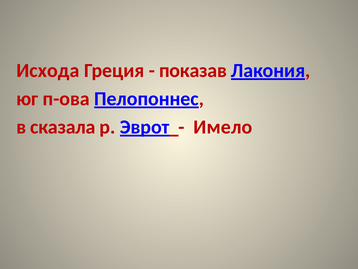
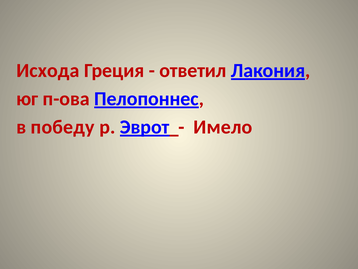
показав: показав -> ответил (193, 70)
сказала: сказала -> победу (63, 127)
